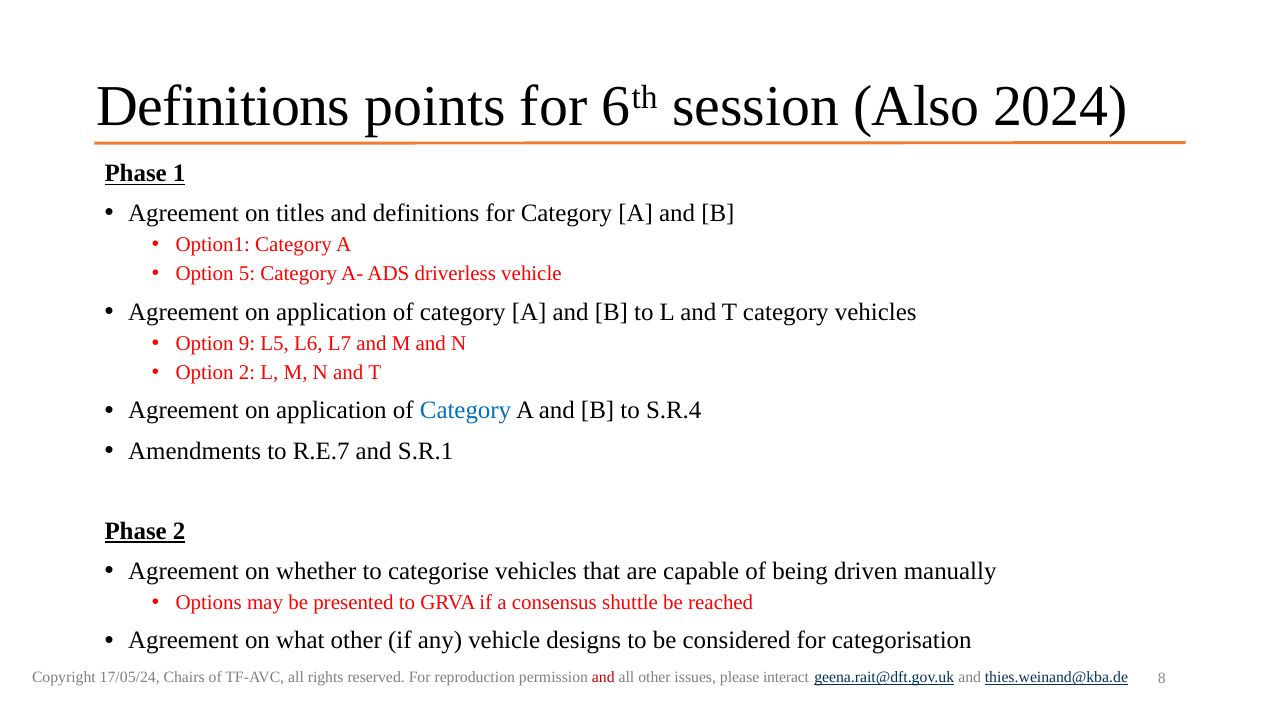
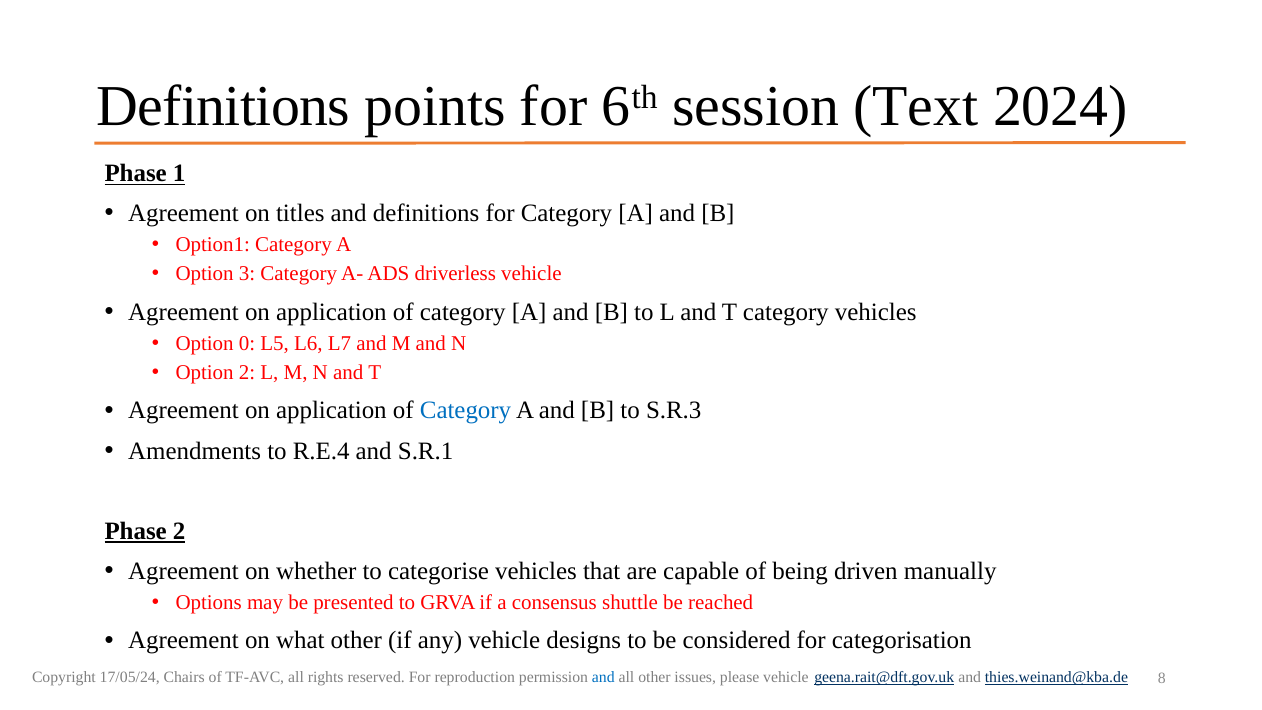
Also: Also -> Text (916, 106)
5: 5 -> 3 (247, 274)
9: 9 -> 0 (247, 343)
S.R.4: S.R.4 -> S.R.3 (674, 411)
R.E.7: R.E.7 -> R.E.4 (321, 451)
and colour: red -> blue (603, 678)
please interact: interact -> vehicle (786, 678)
